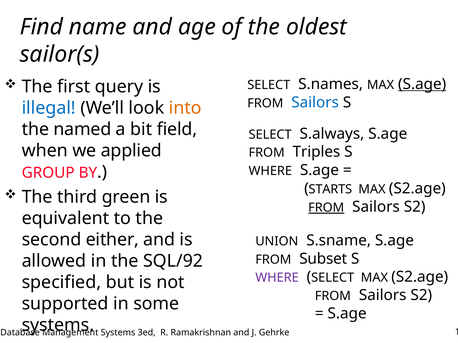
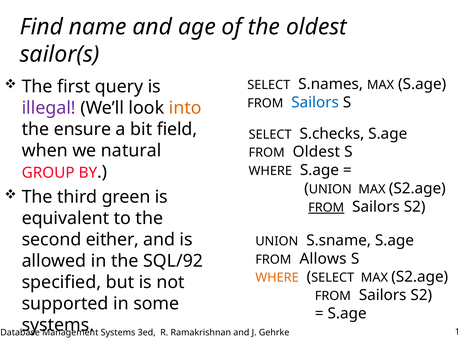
S.age underline: present -> none (422, 84)
illegal colour: blue -> purple (49, 108)
named: named -> ensure (82, 129)
S.always: S.always -> S.checks (332, 134)
applied: applied -> natural (131, 151)
FROM Triples: Triples -> Oldest (316, 152)
STARTS: STARTS -> UNION (330, 190)
Subset: Subset -> Allows (323, 259)
WHERE colour: purple -> orange (277, 278)
